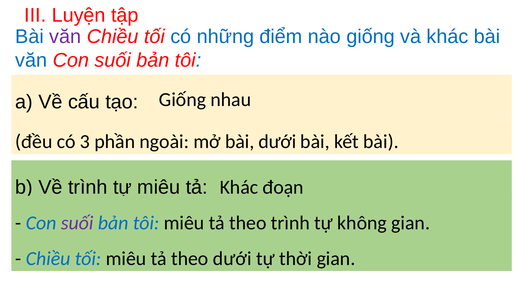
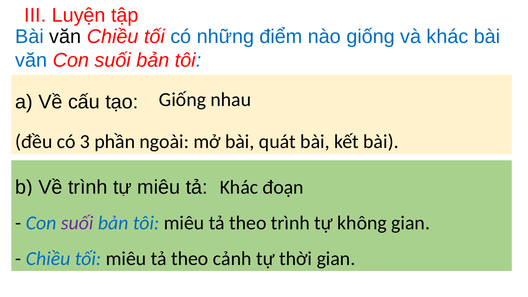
văn colour: purple -> black (65, 37)
bài dưới: dưới -> quát (277, 142)
theo dưới: dưới -> cảnh (232, 259)
